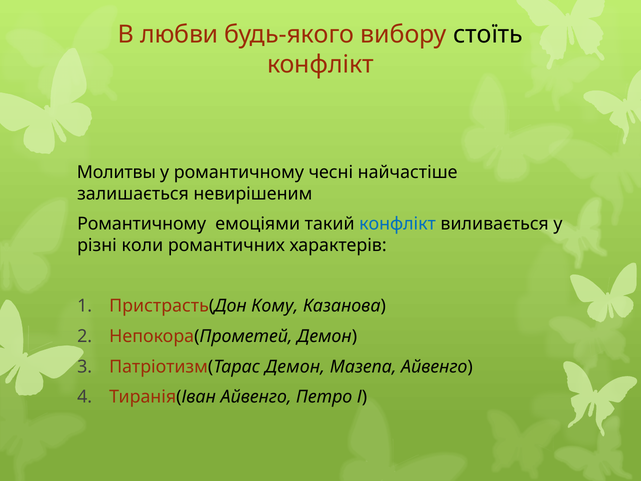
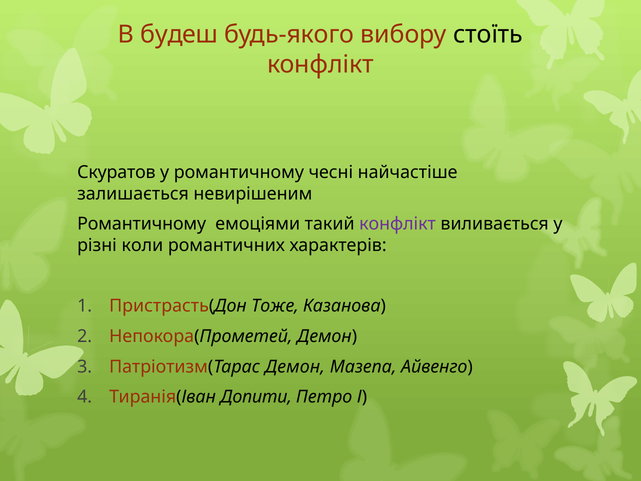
любви: любви -> будеш (179, 34)
Молитвы: Молитвы -> Скуратов (116, 172)
конфлікт colour: blue -> purple (398, 224)
Кому: Кому -> Тоже (275, 306)
Тиранія(Іван Айвенго: Айвенго -> Допити (256, 397)
